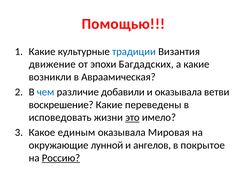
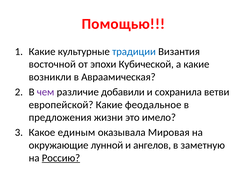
движение: движение -> восточной (52, 64)
Багдадских: Багдадских -> Кубической (146, 64)
чем colour: blue -> purple (46, 92)
и оказывала: оказывала -> сохранила (178, 92)
воскрешение: воскрешение -> европейской (61, 105)
переведены: переведены -> феодальное (153, 105)
исповедовать: исповедовать -> предложения (60, 118)
это underline: present -> none (132, 118)
покрытое: покрытое -> заметную (203, 145)
